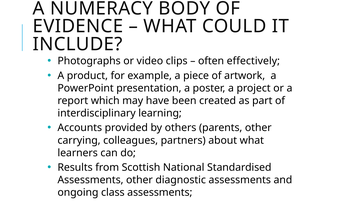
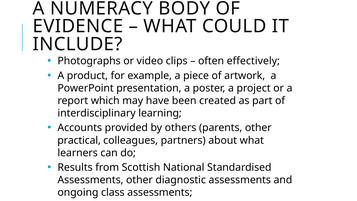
carrying: carrying -> practical (79, 140)
